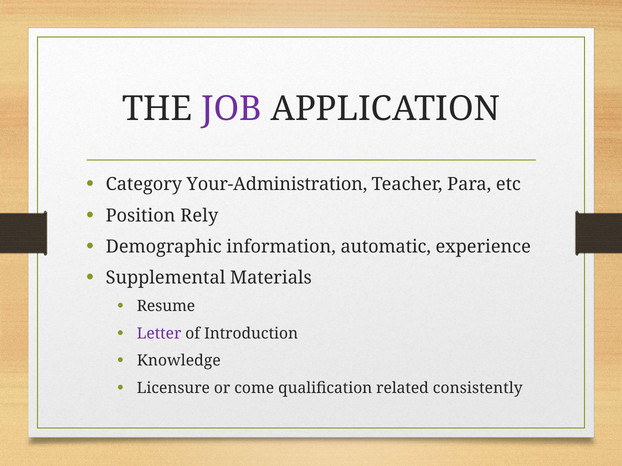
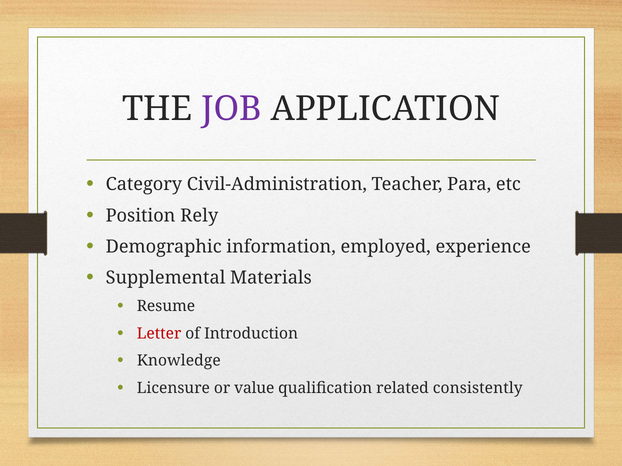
Your-Administration: Your-Administration -> Civil-Administration (277, 185)
automatic: automatic -> employed (386, 247)
Letter colour: purple -> red (159, 334)
come: come -> value (254, 389)
